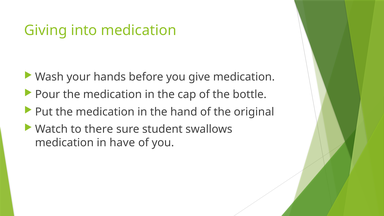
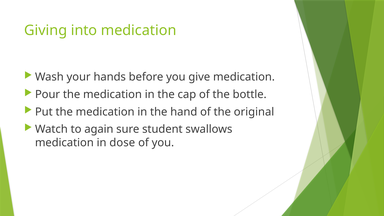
there: there -> again (99, 129)
have: have -> dose (122, 143)
